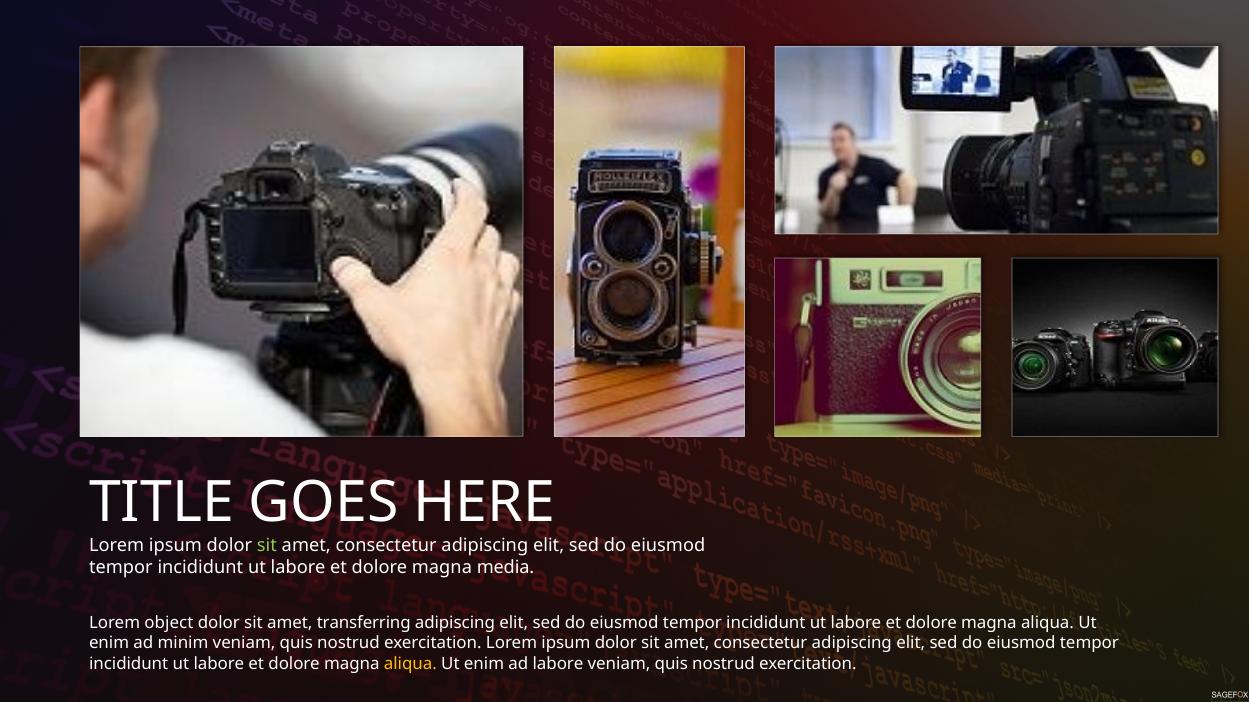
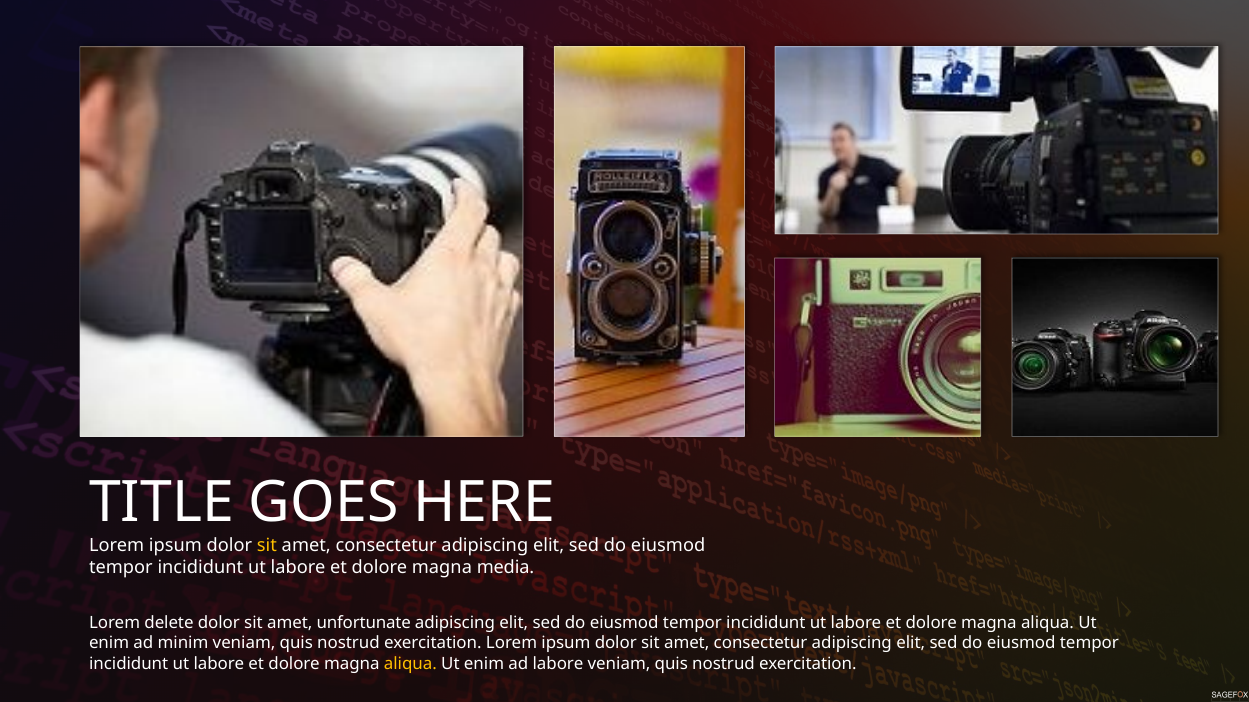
sit colour: light green -> yellow (267, 546)
object: object -> delete (169, 624)
transferring: transferring -> unfortunate (364, 624)
